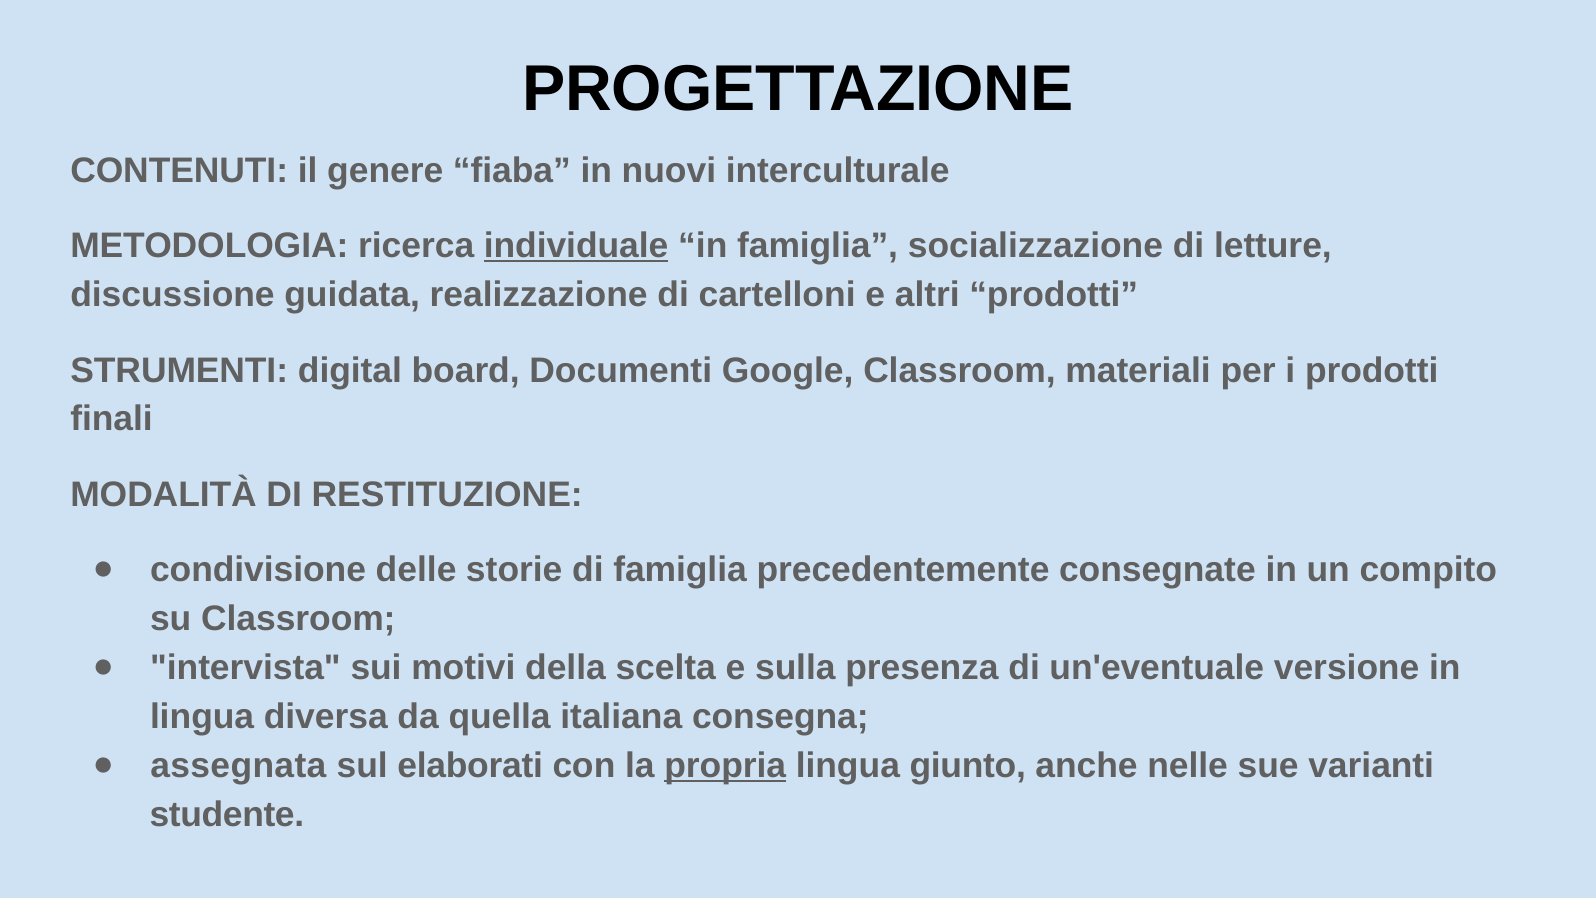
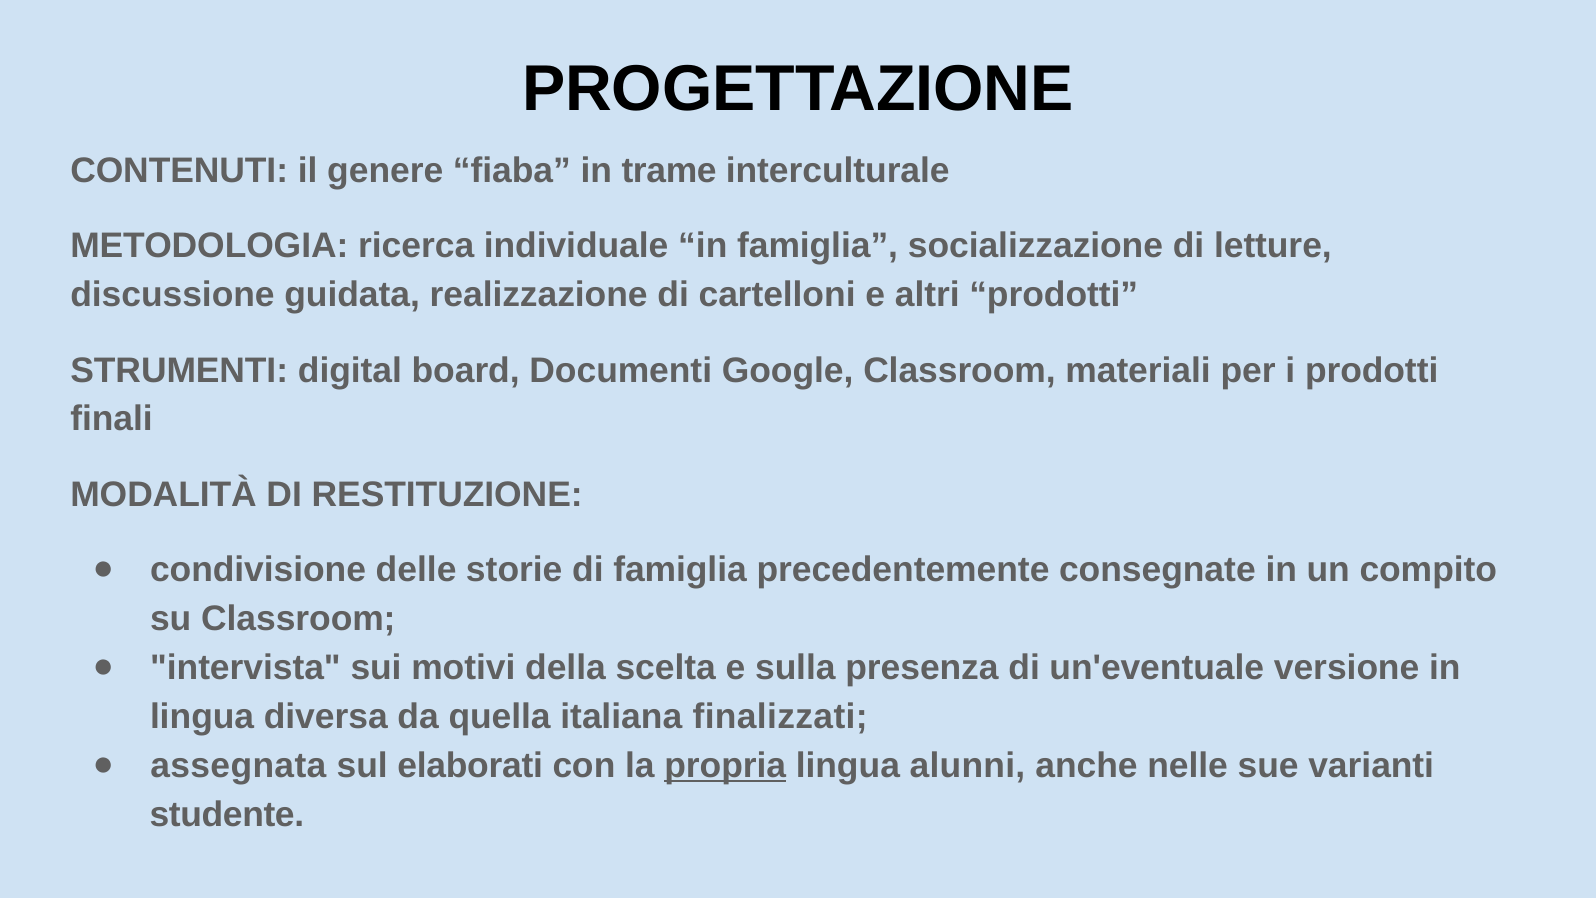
nuovi: nuovi -> trame (669, 170)
individuale underline: present -> none (576, 246)
consegna: consegna -> finalizzati (780, 717)
giunto: giunto -> alunni (967, 766)
